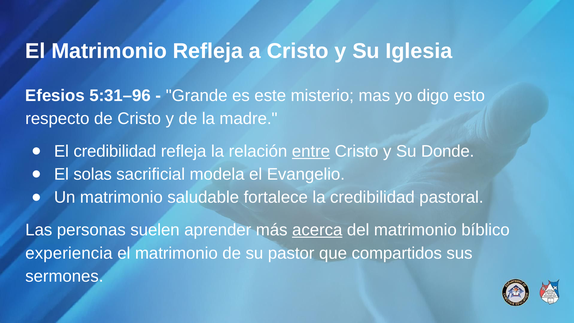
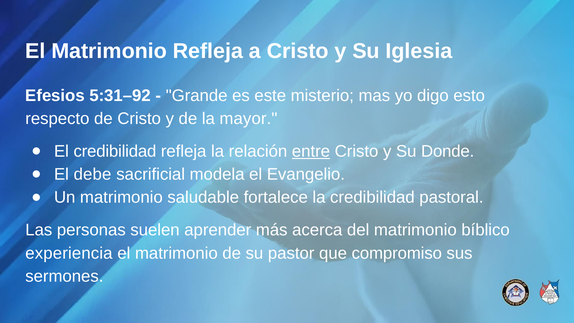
5:31–96: 5:31–96 -> 5:31–92 (120, 95)
madre: madre -> mayor (248, 119)
solas: solas -> debe (92, 174)
acerca underline: present -> none (317, 230)
compartidos: compartidos -> compromiso (397, 253)
